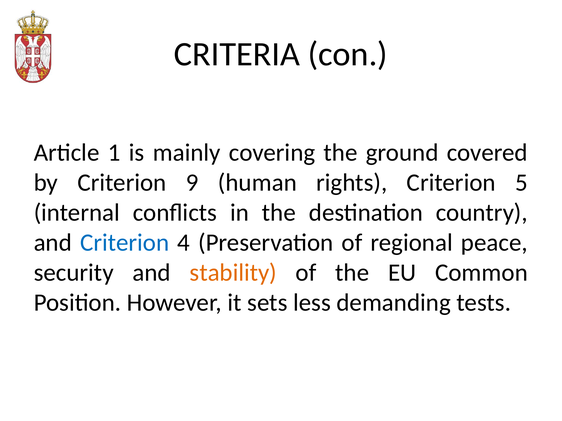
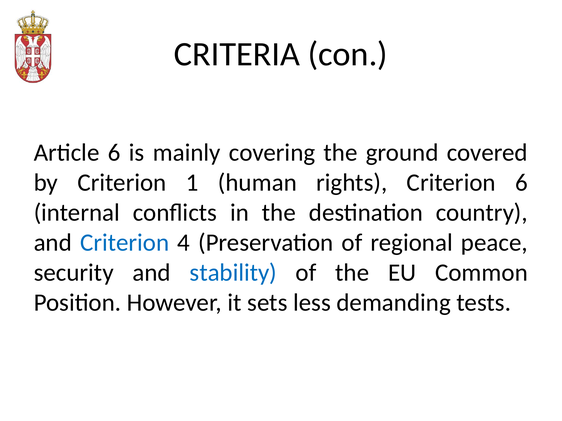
Article 1: 1 -> 6 (114, 153)
9: 9 -> 1 (192, 183)
Criterion 5: 5 -> 6 (521, 183)
stability colour: orange -> blue (233, 273)
